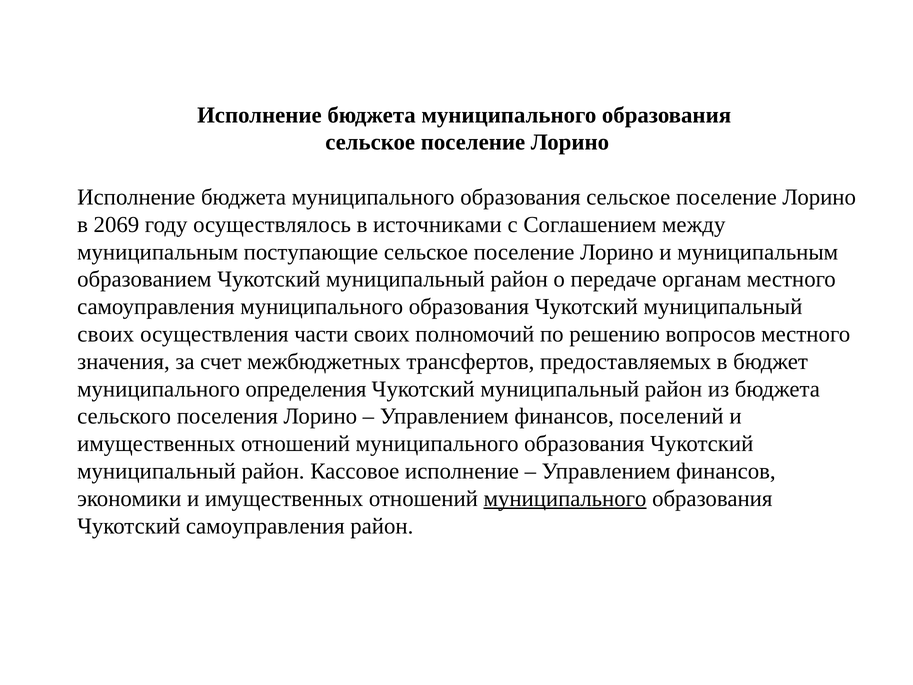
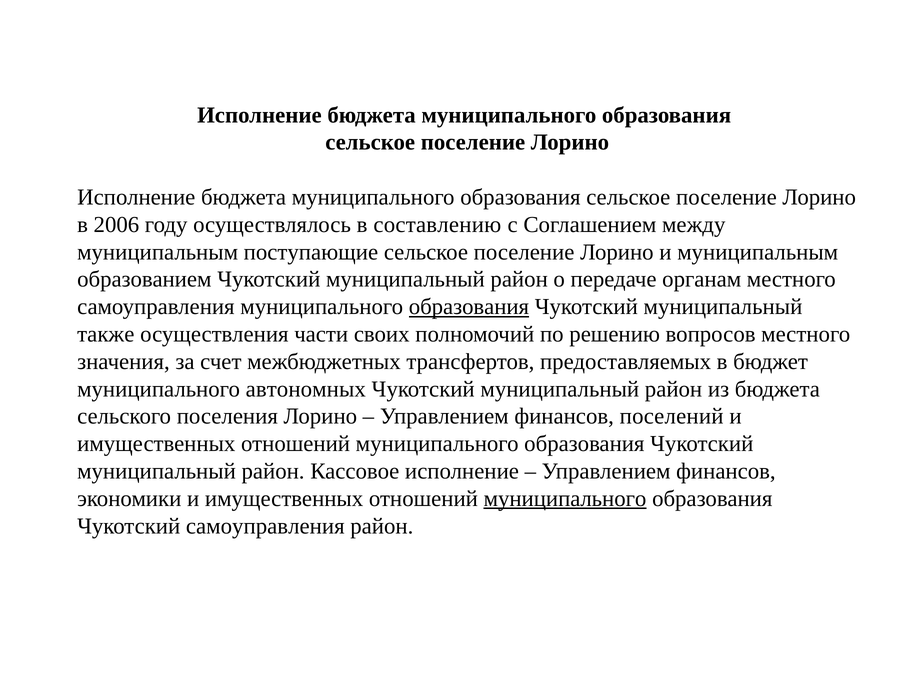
2069: 2069 -> 2006 (116, 224)
источниками: источниками -> составлению (437, 224)
образования underline: none -> present (469, 307)
своих: своих -> также (106, 334)
определения: определения -> автономных (306, 389)
